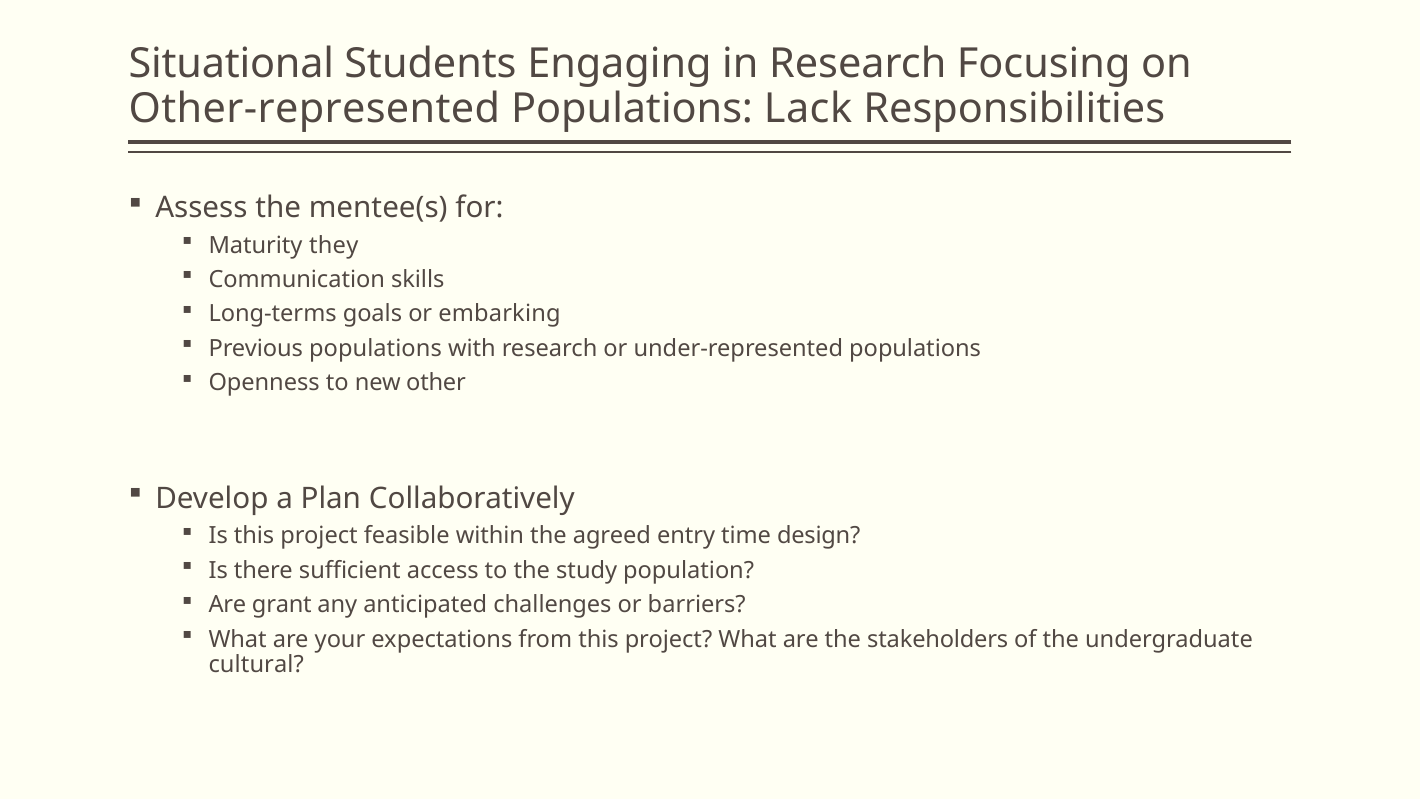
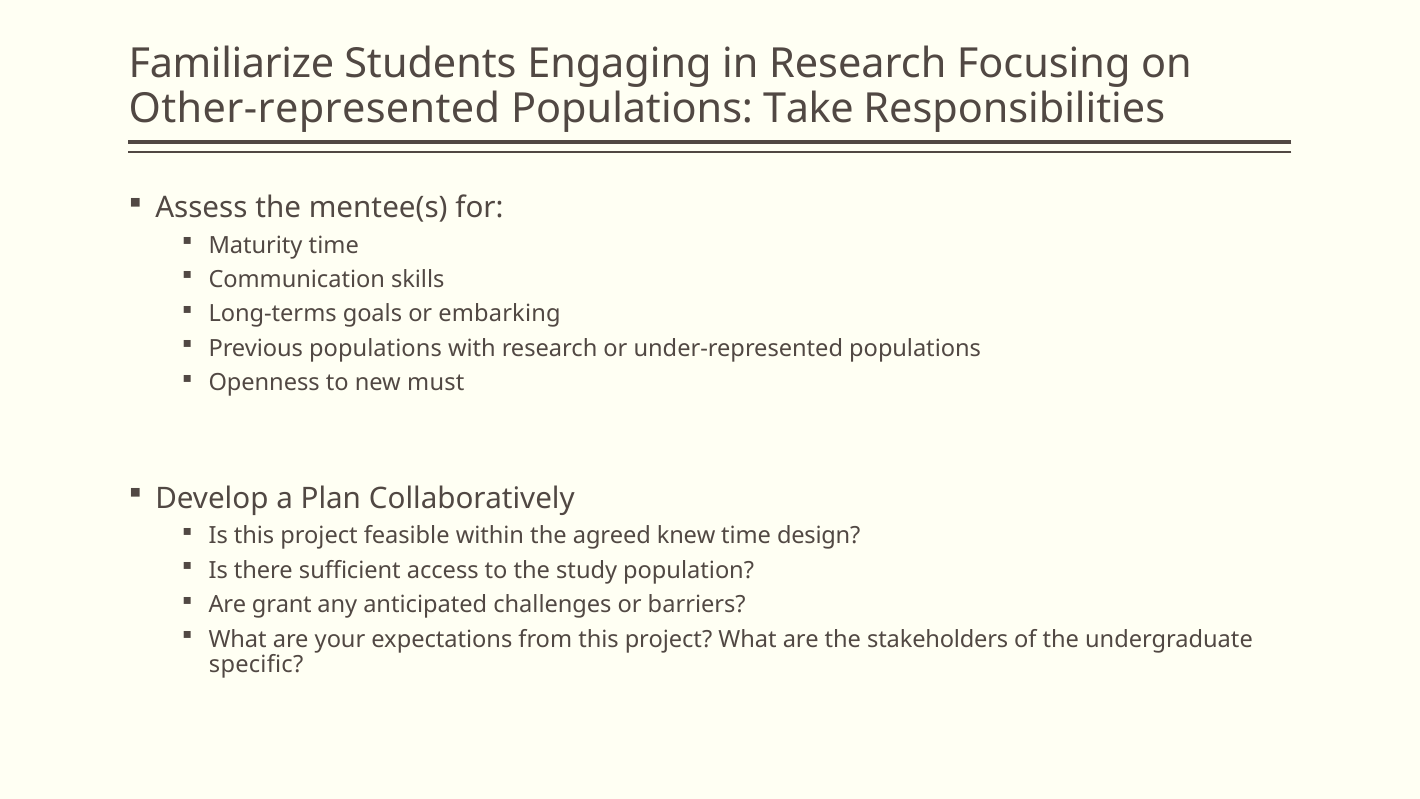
Situational: Situational -> Familiarize (231, 64)
Lack: Lack -> Take (808, 109)
Maturity they: they -> time (334, 245)
other: other -> must (436, 383)
entry: entry -> knew (686, 536)
cultural: cultural -> specific (256, 665)
